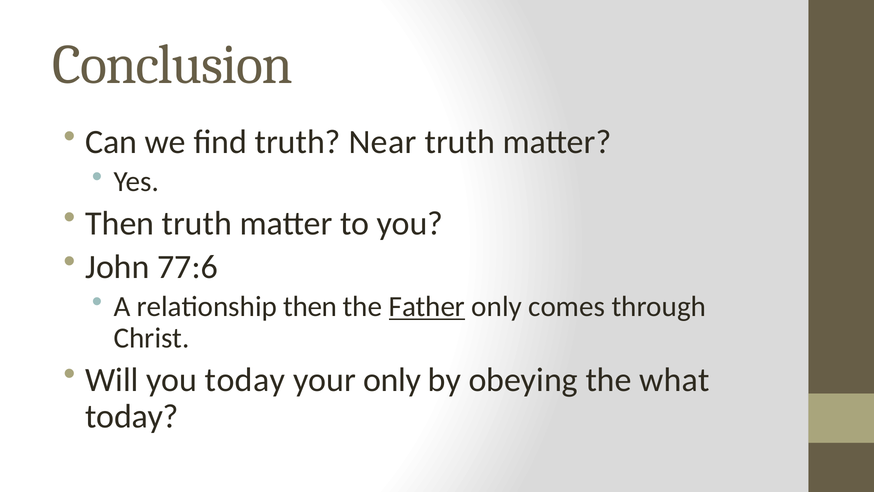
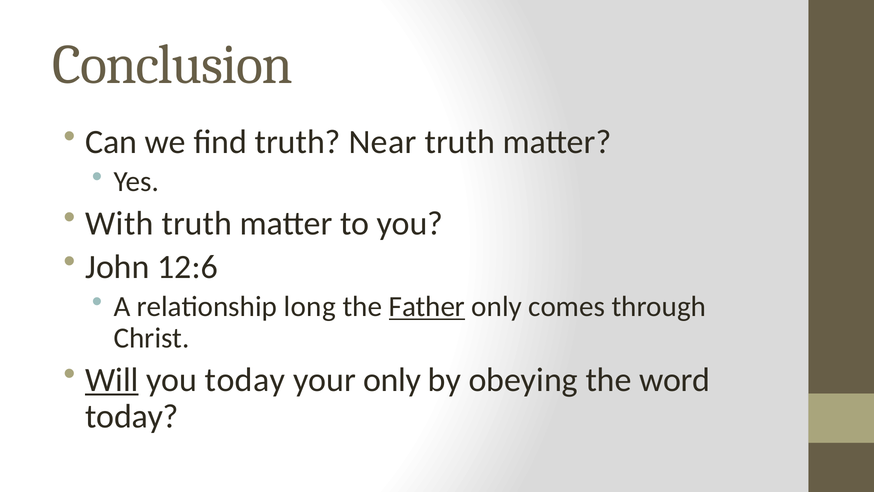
Then: Then -> With (120, 223)
77:6: 77:6 -> 12:6 (187, 267)
relationship then: then -> long (310, 306)
Will underline: none -> present (112, 380)
what: what -> word (675, 380)
